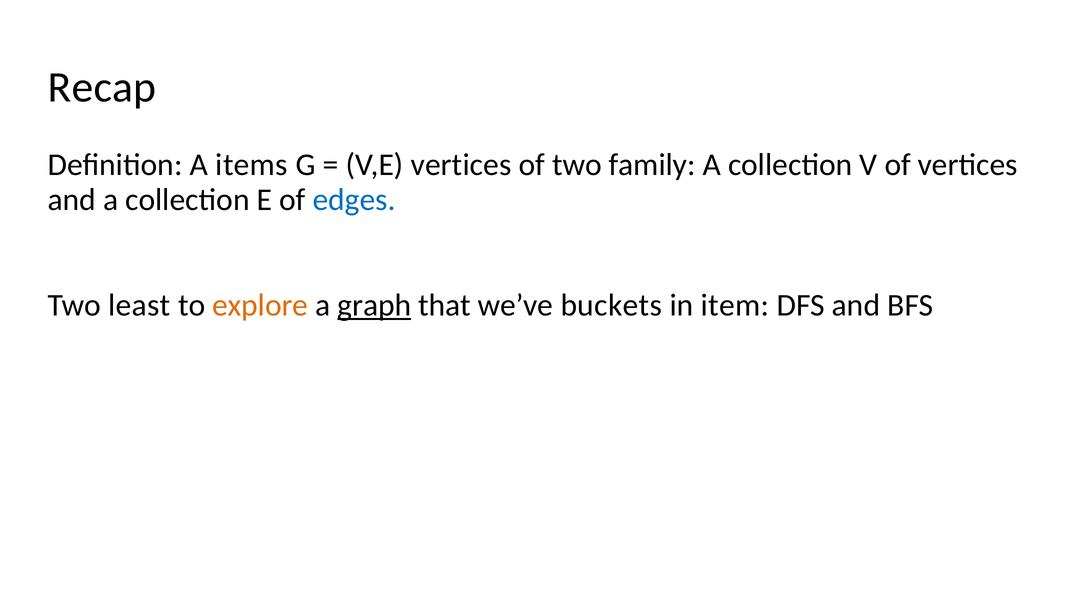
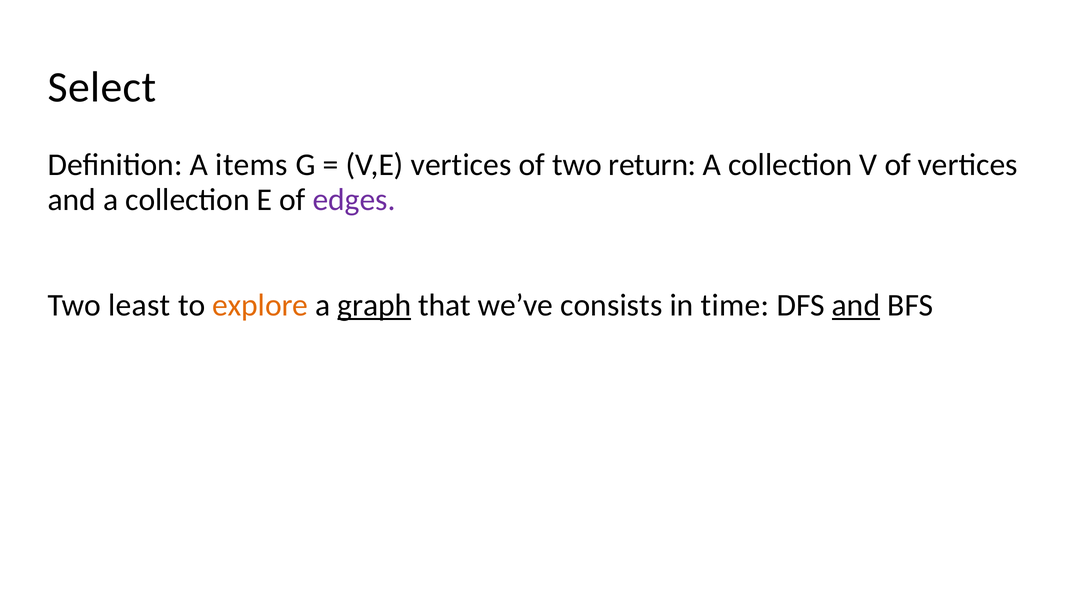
Recap: Recap -> Select (102, 88)
family: family -> return (652, 165)
edges colour: blue -> purple (354, 200)
buckets: buckets -> consists (611, 305)
item: item -> time (735, 305)
and underline: none -> present (856, 305)
